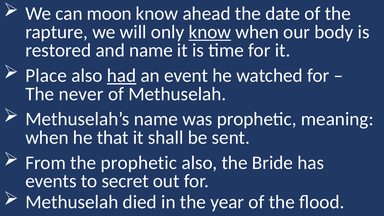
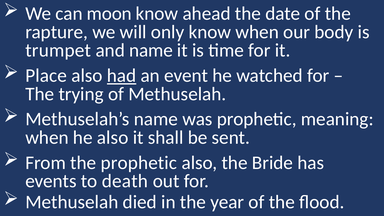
know underline: present -> none (210, 32)
restored: restored -> trumpet (58, 50)
never: never -> trying (81, 94)
he that: that -> also (113, 138)
secret: secret -> death (125, 181)
